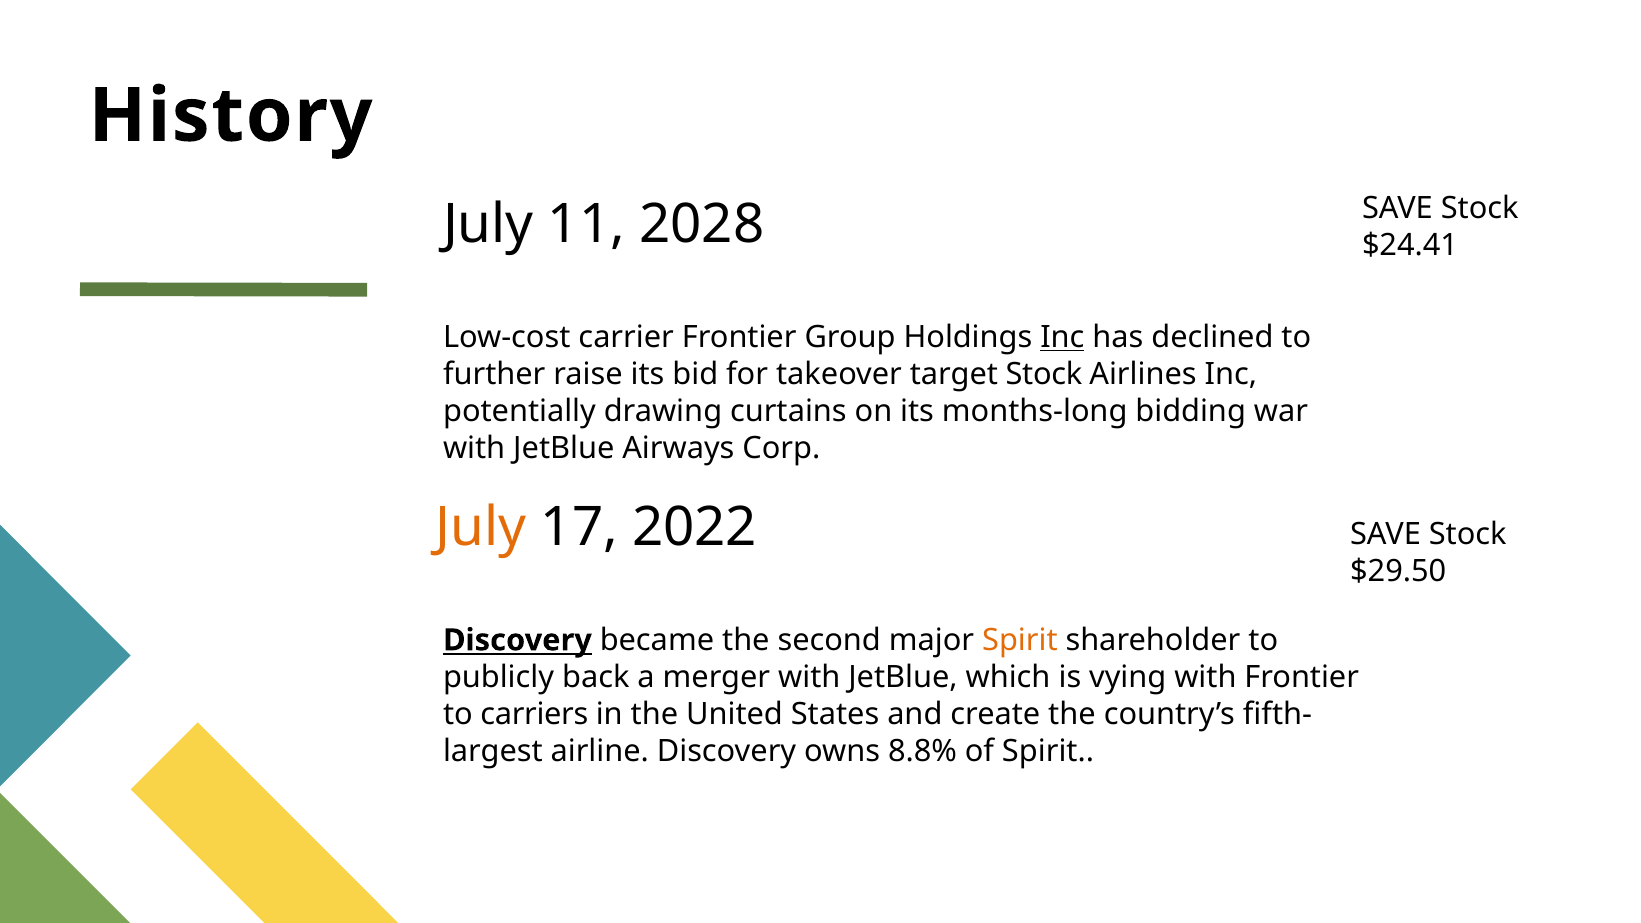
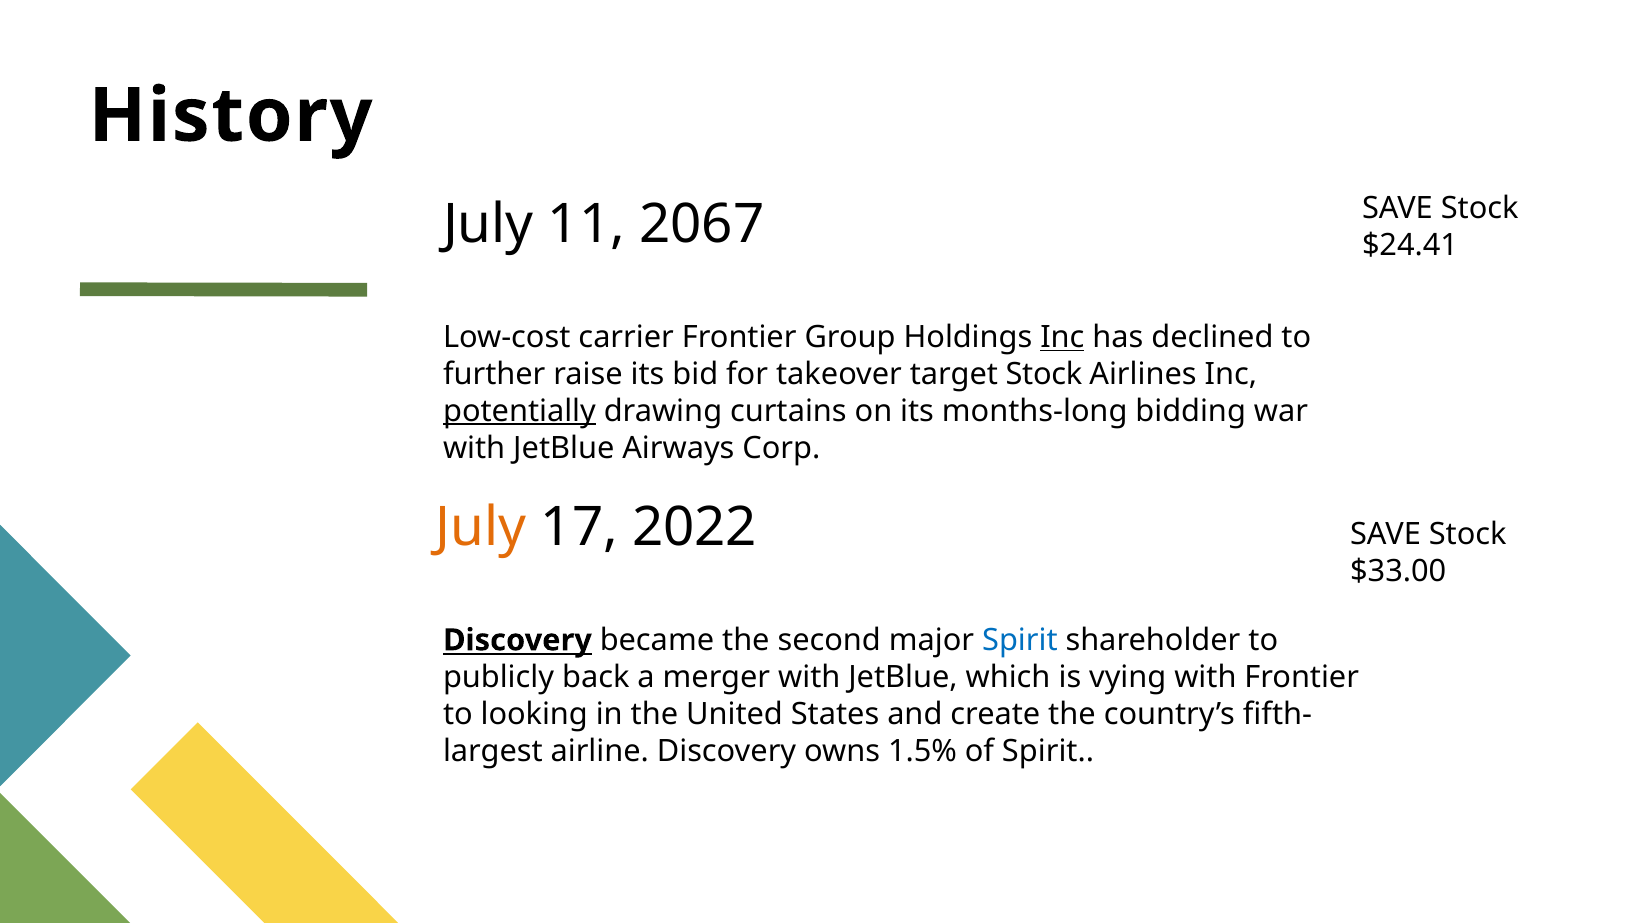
2028: 2028 -> 2067 (702, 225)
potentially underline: none -> present (519, 411)
$29.50: $29.50 -> $33.00 (1398, 571)
Spirit colour: orange -> blue (1020, 640)
carriers: carriers -> looking (534, 714)
8.8%: 8.8% -> 1.5% (922, 751)
